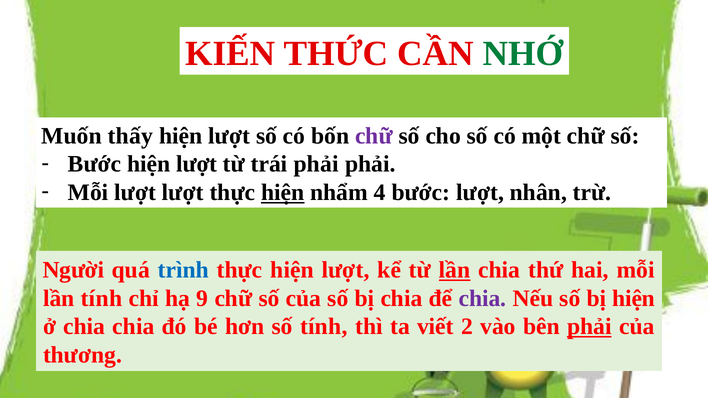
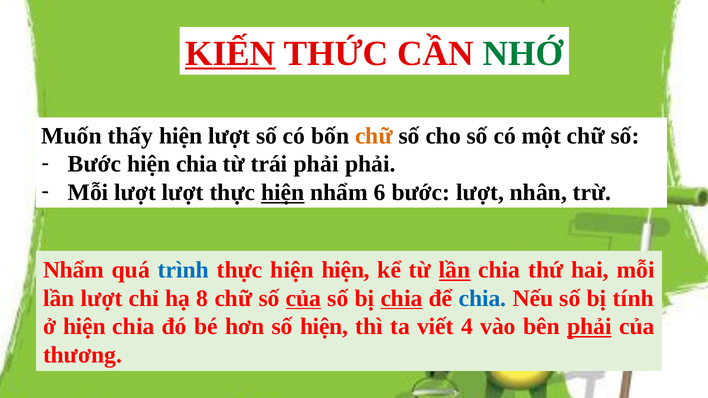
KIẾN underline: none -> present (230, 53)
chữ colour: purple -> orange (374, 136)
lượt: lượt -> chia (197, 164)
4: 4 -> 6 (380, 193)
Người: Người -> Nhẩm (74, 270)
thực hiện lượt: lượt -> hiện (346, 270)
lần tính: tính -> lượt (102, 299)
9: 9 -> 8 (202, 299)
của underline: none -> present (303, 299)
chia underline: none -> present (402, 299)
chia colour: purple -> blue (482, 299)
bị hiện: hiện -> tính (633, 299)
ở chia: chia -> hiện (84, 327)
số tính: tính -> hiện (324, 327)
2: 2 -> 4 (467, 327)
